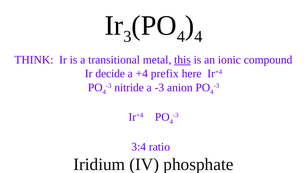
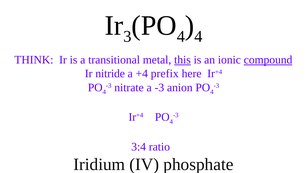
compound underline: none -> present (268, 60)
decide: decide -> nitride (110, 74)
nitride: nitride -> nitrate (129, 87)
